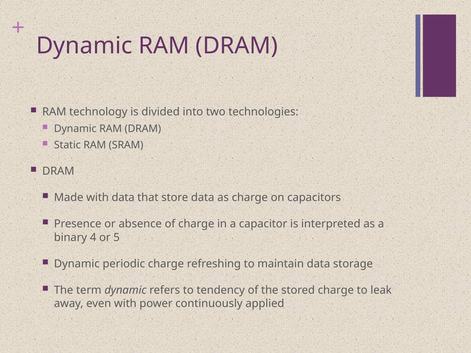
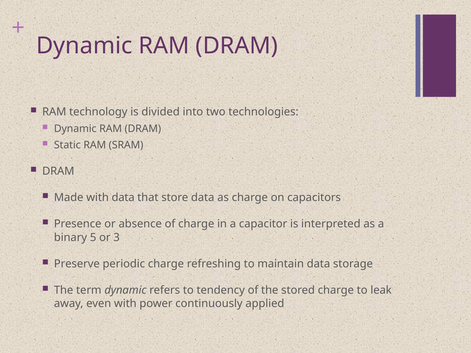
4: 4 -> 5 (93, 238)
5: 5 -> 3 (117, 238)
Dynamic: Dynamic -> Preserve (77, 264)
